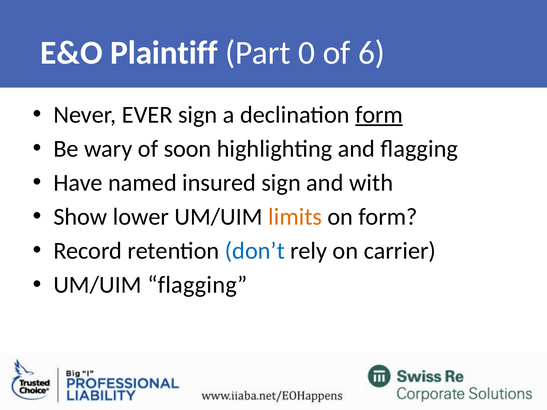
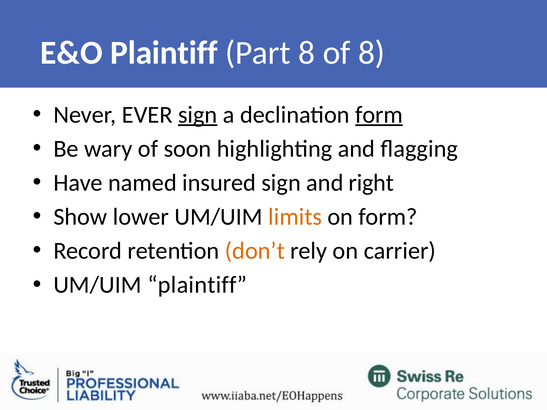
Part 0: 0 -> 8 (307, 53)
of 6: 6 -> 8 (372, 53)
sign underline: none -> present (198, 115)
with: with -> right (371, 183)
don’t colour: blue -> orange (255, 251)
UM/UIM flagging: flagging -> plaintiff (197, 285)
